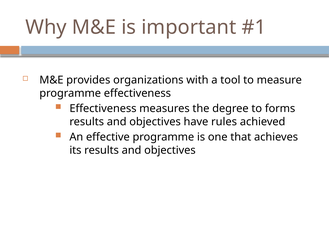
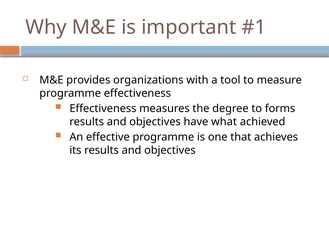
rules: rules -> what (224, 122)
